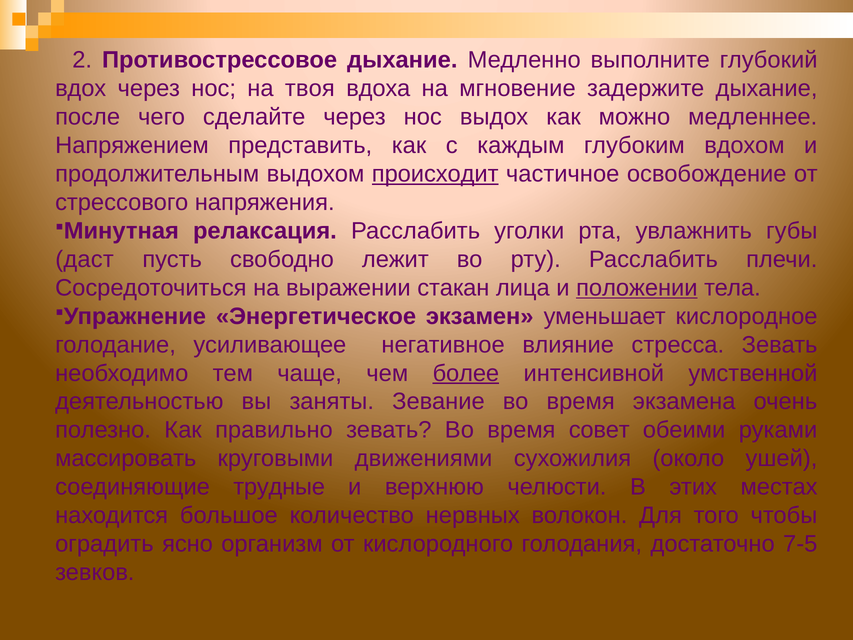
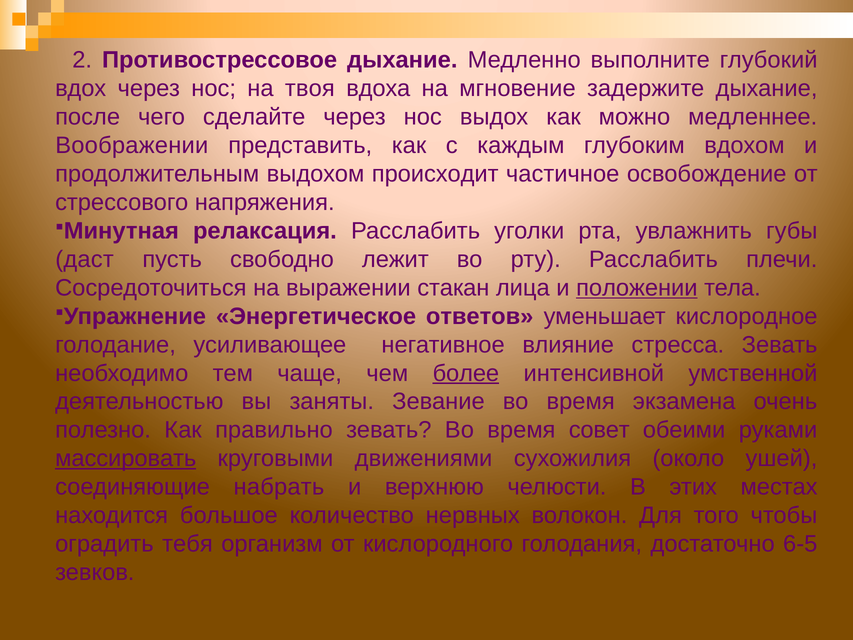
Напряжением: Напряжением -> Воображении (132, 145)
происходит underline: present -> none (435, 174)
экзамен: экзамен -> ответов (480, 316)
массировать underline: none -> present (126, 458)
трудные: трудные -> набрать (279, 487)
ясно: ясно -> тебя (187, 544)
7-5: 7-5 -> 6-5 (800, 544)
